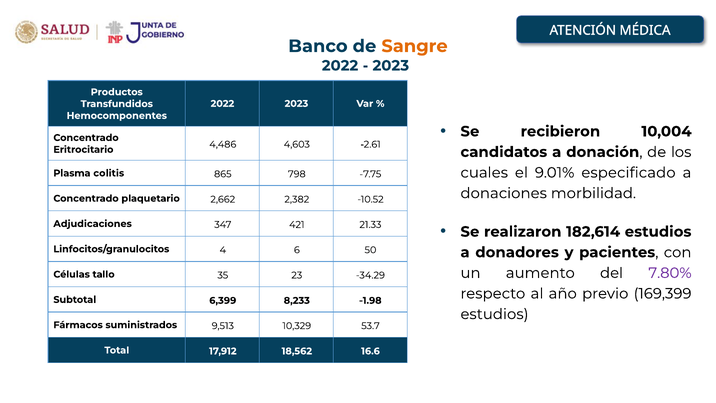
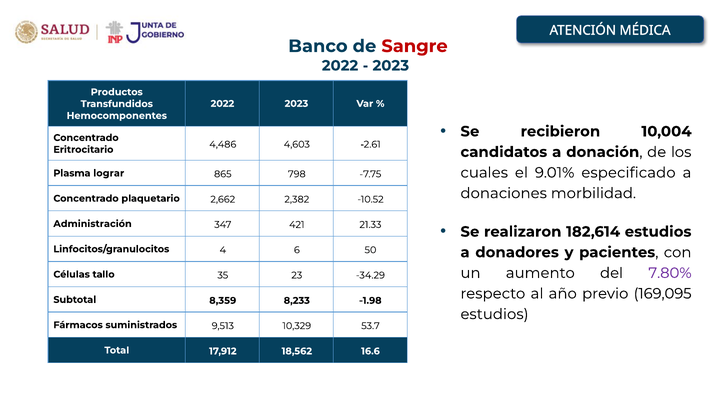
Sangre colour: orange -> red (415, 46)
colitis: colitis -> lograr (109, 173)
Adjudicaciones: Adjudicaciones -> Administración (93, 224)
169,399: 169,399 -> 169,095 (663, 293)
6,399: 6,399 -> 8,359 (223, 300)
